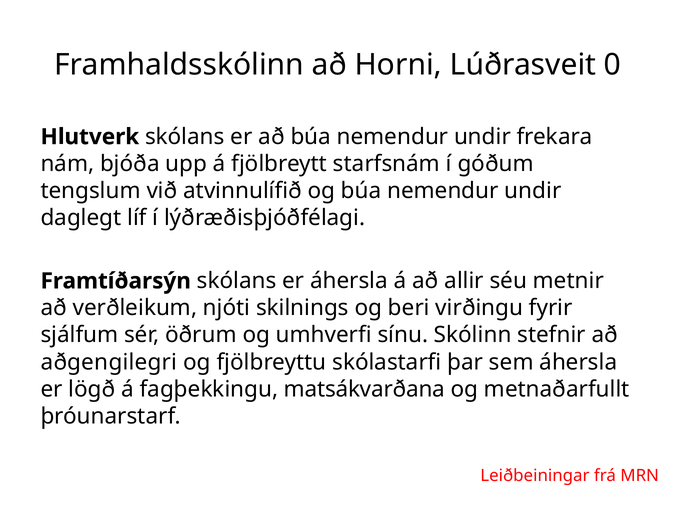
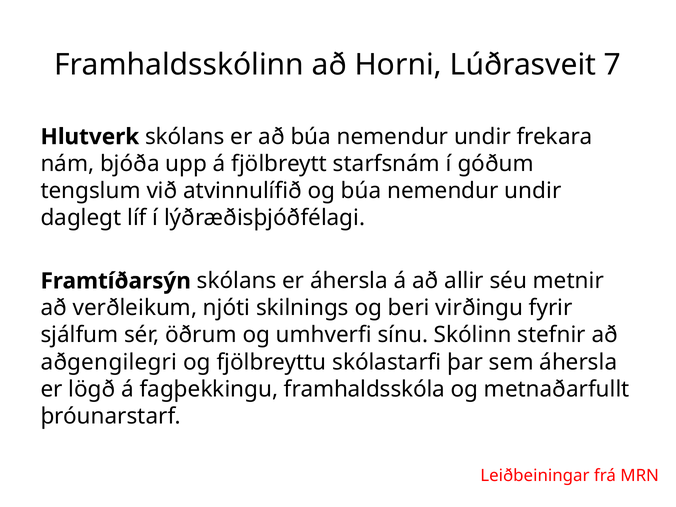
0: 0 -> 7 (613, 65)
matsákvarðana: matsákvarðana -> framhaldsskóla (364, 389)
